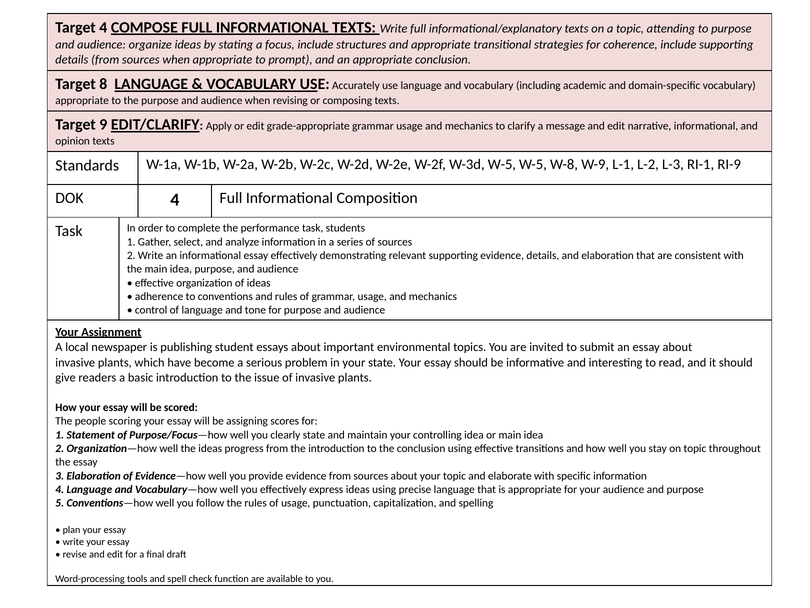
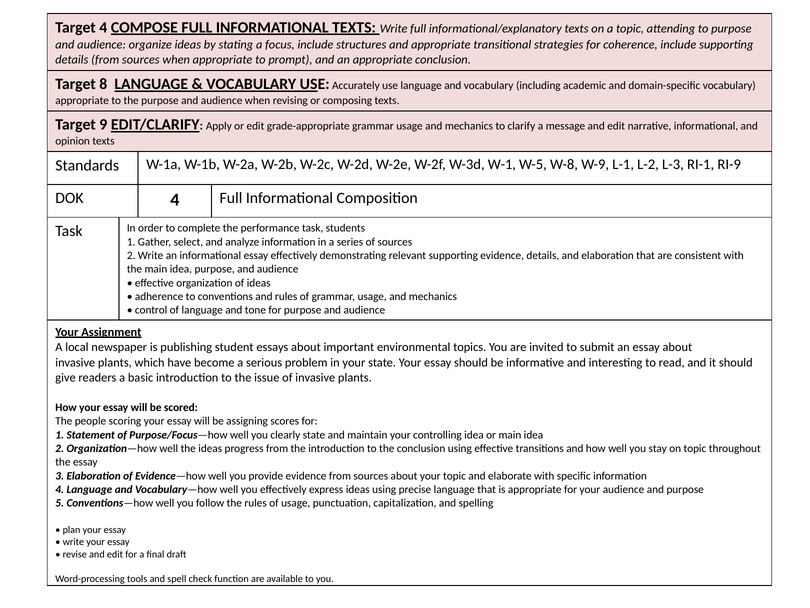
W-3d W-5: W-5 -> W-1 (502, 165)
